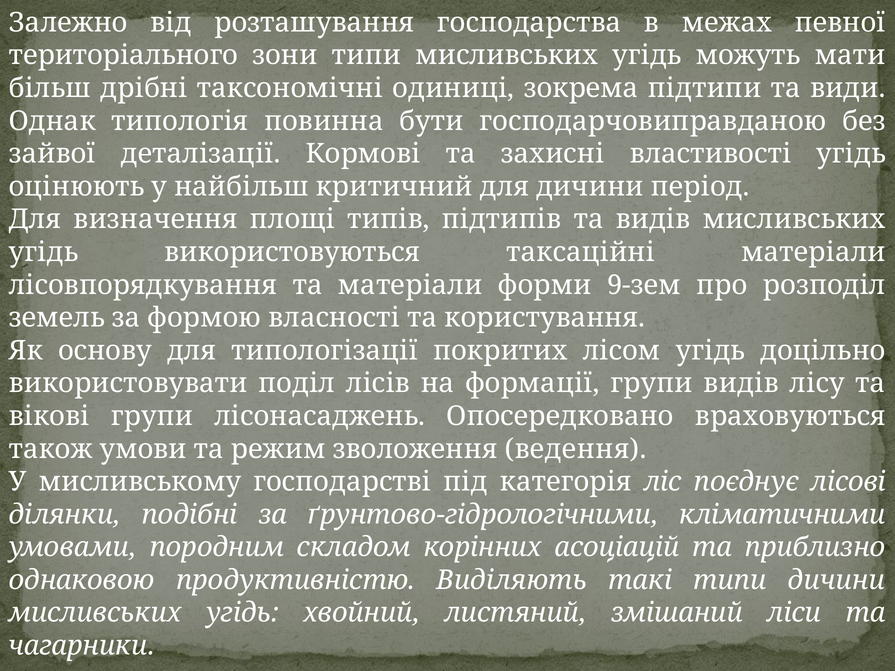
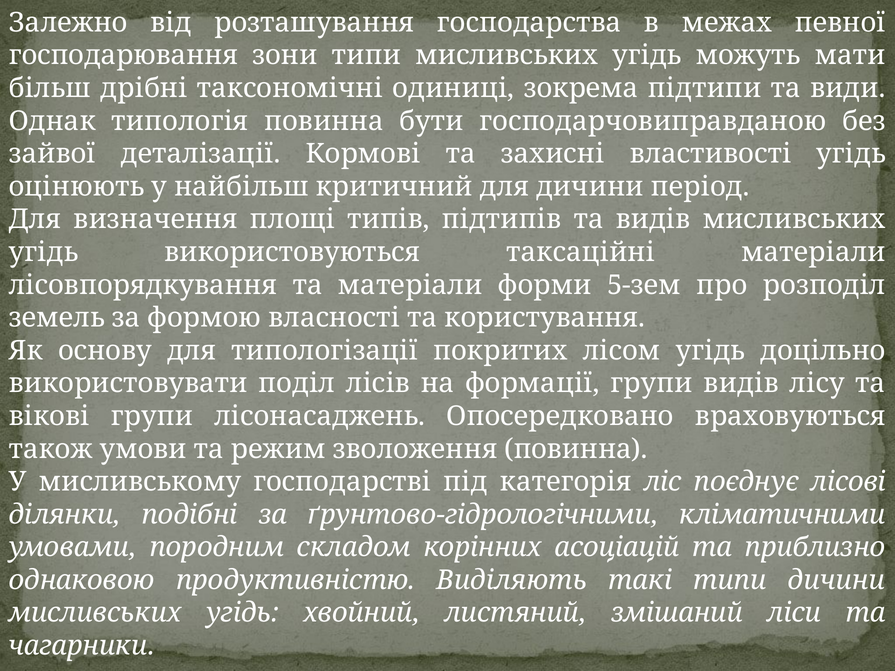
територіального: територіального -> господарювання (123, 55)
9-зем: 9-зем -> 5-зем (644, 285)
зволоження ведення: ведення -> повинна (576, 449)
